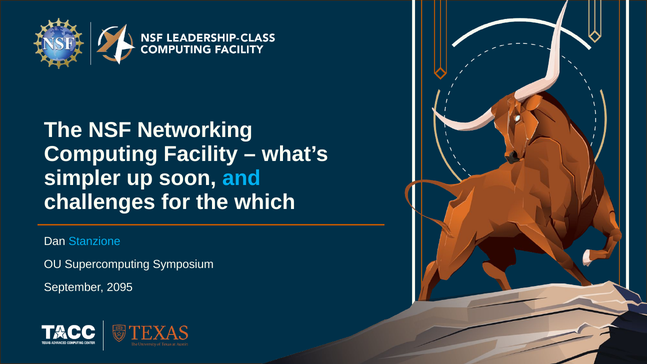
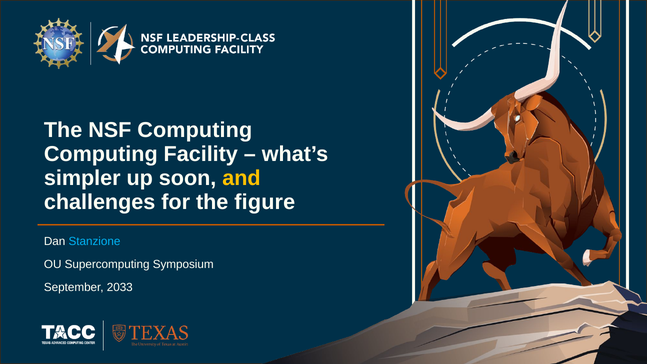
NSF Networking: Networking -> Computing (195, 130)
and colour: light blue -> yellow (241, 178)
which: which -> figure (265, 202)
2095: 2095 -> 2033 (120, 287)
